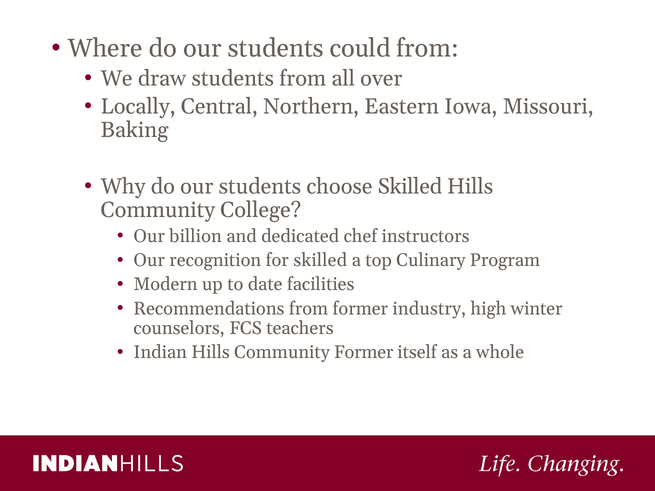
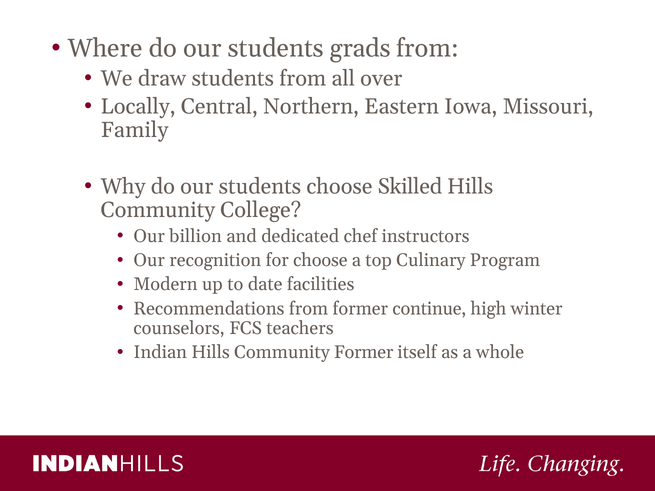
could: could -> grads (360, 48)
Baking: Baking -> Family (135, 130)
for skilled: skilled -> choose (320, 260)
industry: industry -> continue (429, 309)
